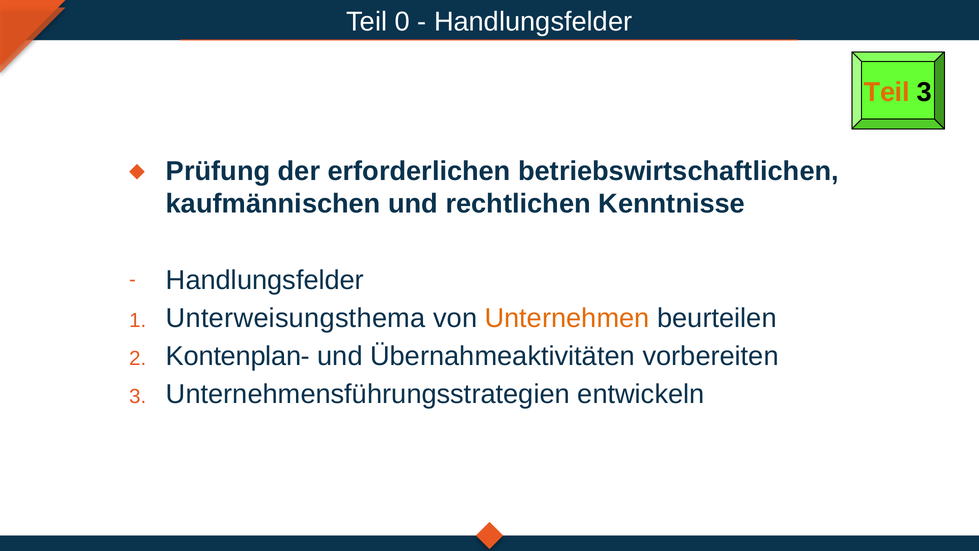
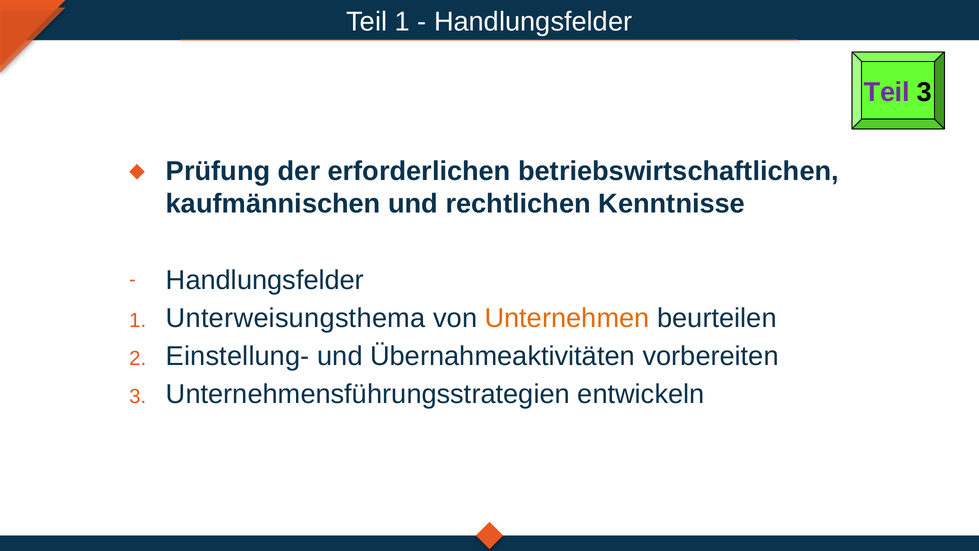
Teil 0: 0 -> 1 (402, 22)
Teil colour: orange -> purple (887, 92)
Kontenplan-: Kontenplan- -> Einstellung- (238, 356)
